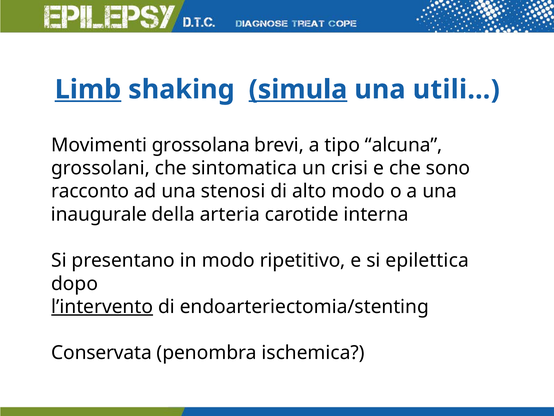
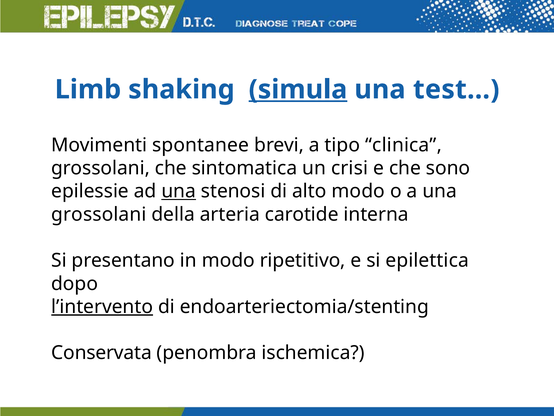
Limb underline: present -> none (88, 89)
utili…: utili… -> test… (456, 89)
grossolana: grossolana -> spontanee (201, 145)
alcuna: alcuna -> clinica (404, 145)
racconto: racconto -> epilessie (90, 191)
una underline: none -> present (179, 191)
inaugurale: inaugurale -> grossolani (99, 214)
